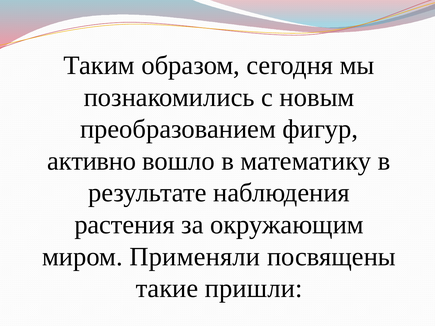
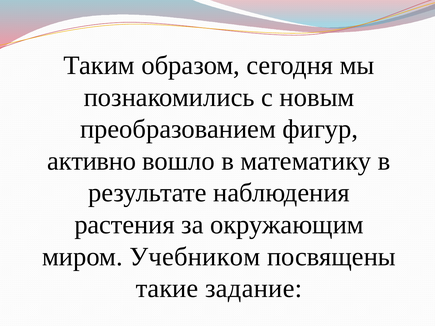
Применяли: Применяли -> Учебником (195, 257)
пришли: пришли -> задание (254, 289)
